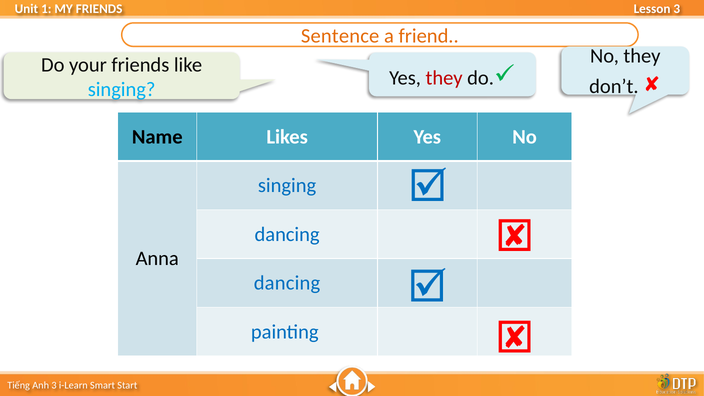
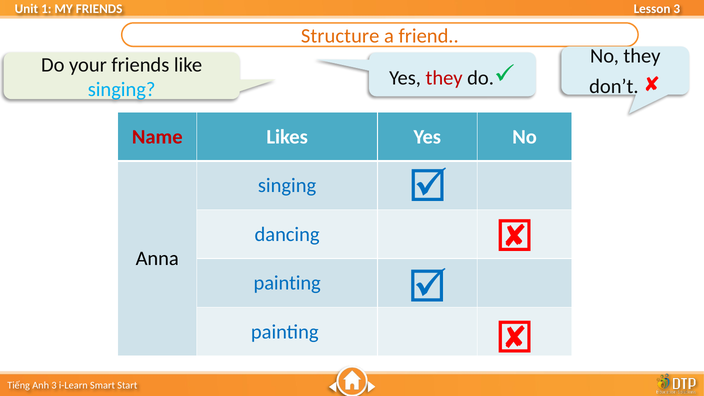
Sentence: Sentence -> Structure (340, 36)
Name colour: black -> red (157, 137)
dancing: dancing -> painting (287, 283)
